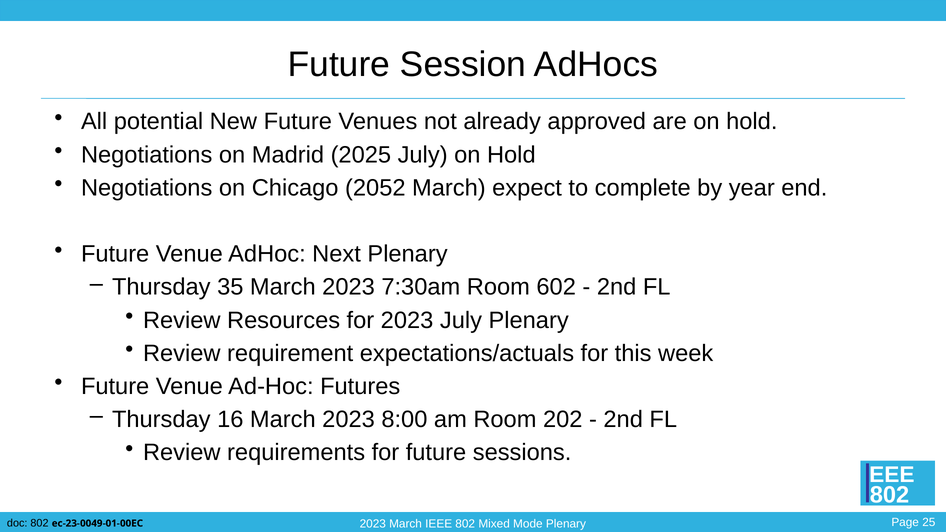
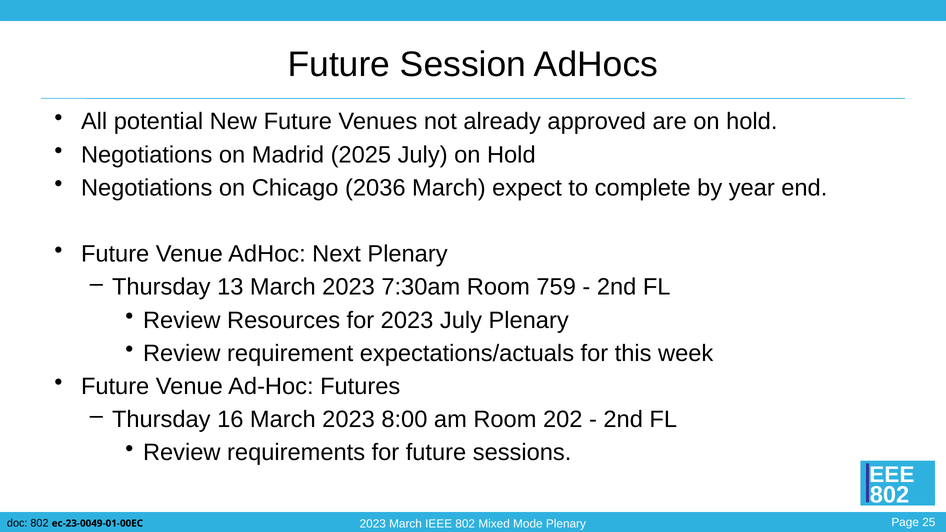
2052: 2052 -> 2036 (375, 188)
35: 35 -> 13 (230, 287)
602: 602 -> 759 (556, 287)
